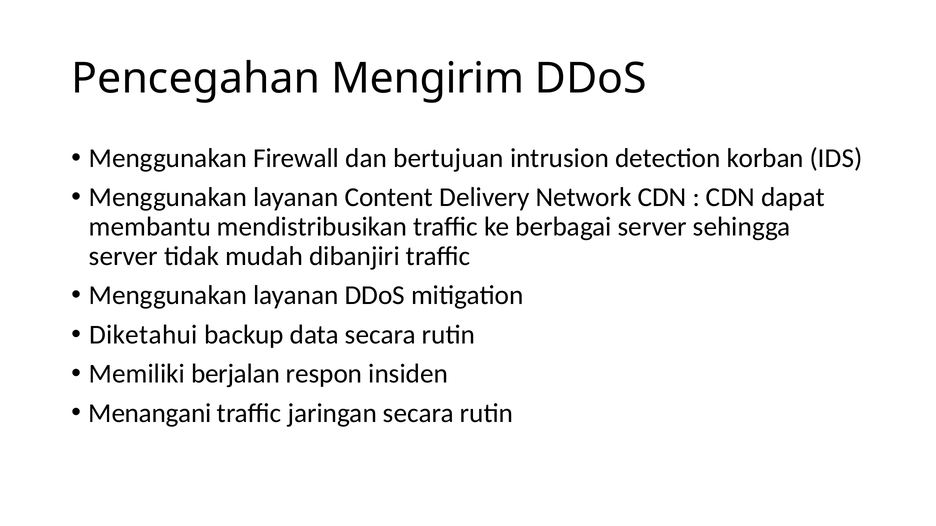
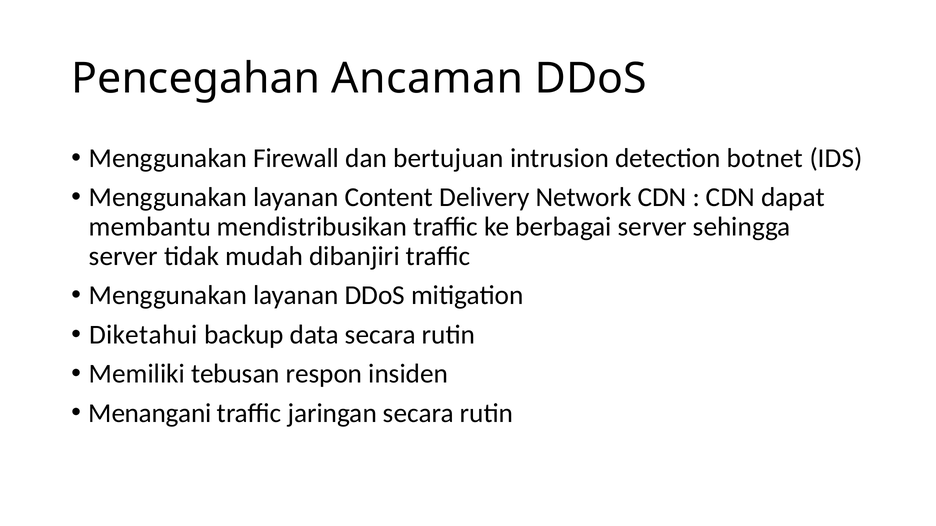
Mengirim: Mengirim -> Ancaman (427, 79)
korban: korban -> botnet (765, 158)
berjalan: berjalan -> tebusan (235, 374)
